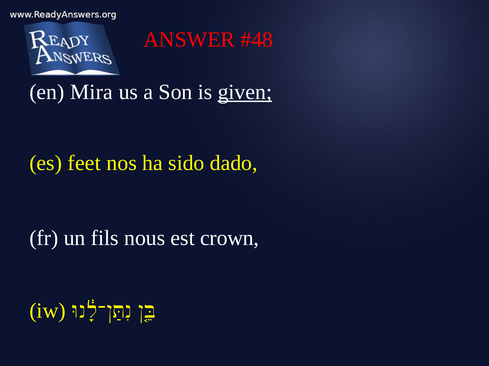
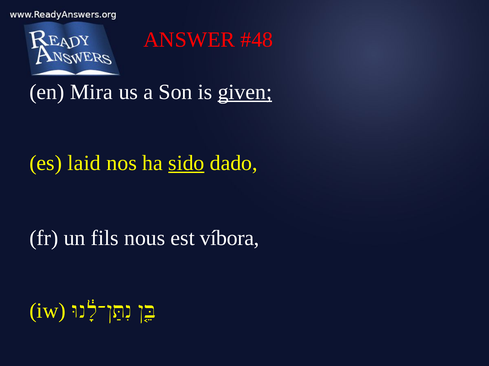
feet: feet -> laid (84, 163)
sido underline: none -> present (186, 163)
crown: crown -> víbora (230, 239)
